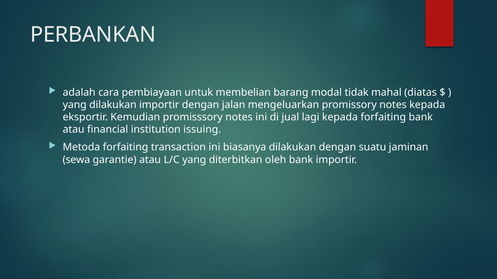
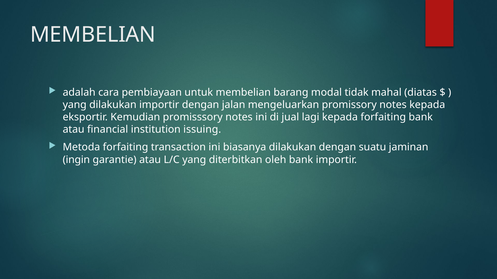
PERBANKAN: PERBANKAN -> MEMBELIAN (93, 35)
sewa: sewa -> ingin (76, 160)
